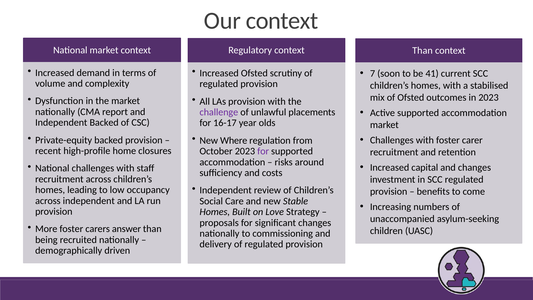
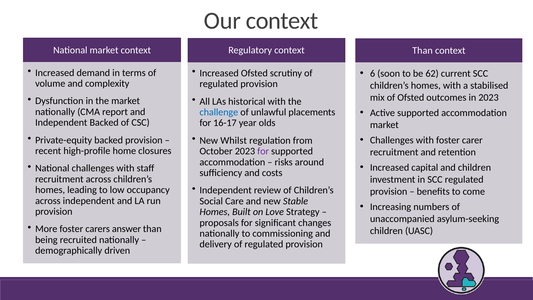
7: 7 -> 6 (373, 73)
41: 41 -> 62 (432, 73)
LAs provision: provision -> historical (247, 101)
challenge colour: purple -> blue (219, 112)
Where: Where -> Whilst (234, 140)
and changes: changes -> children (474, 167)
